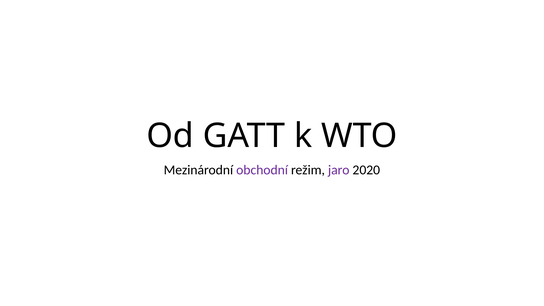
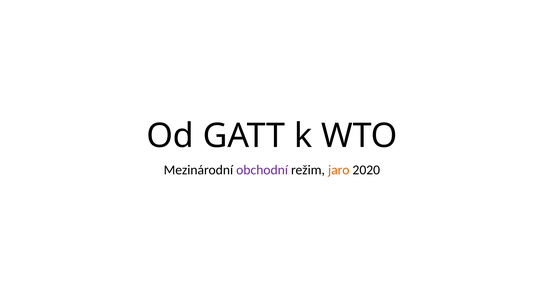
jaro colour: purple -> orange (339, 170)
